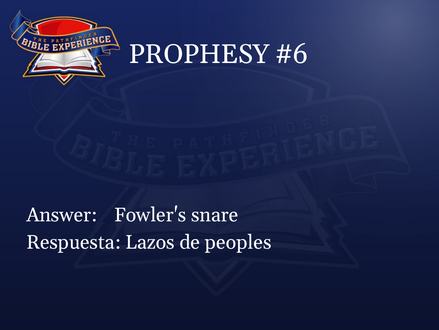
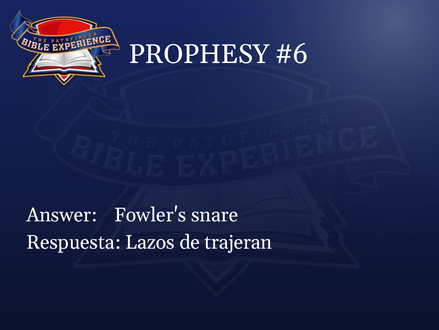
peoples: peoples -> trajeran (238, 242)
